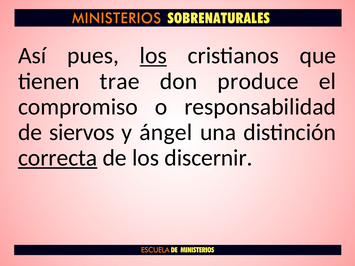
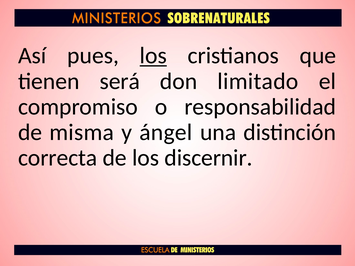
trae: trae -> será (120, 81)
produce: produce -> limitado (258, 81)
siervos: siervos -> misma (82, 132)
correcta underline: present -> none (58, 158)
